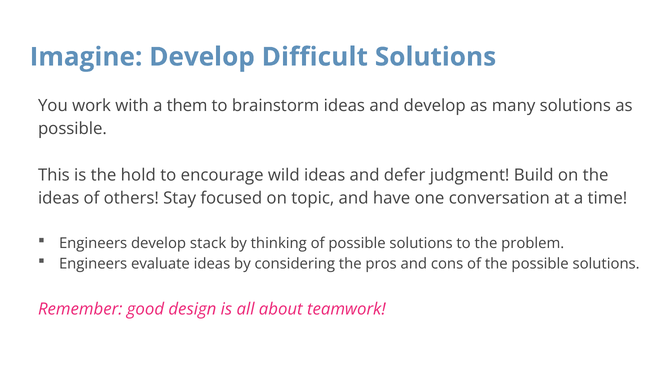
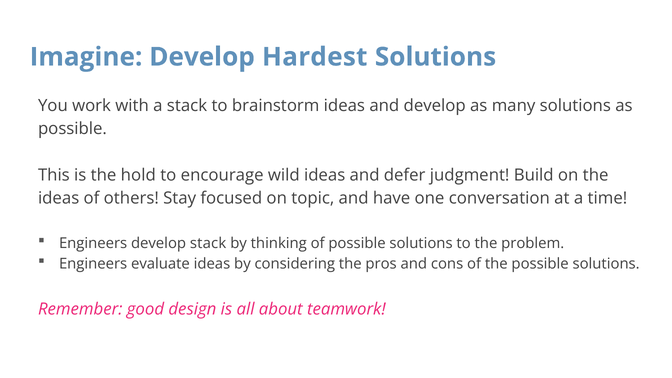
Difficult: Difficult -> Hardest (315, 57)
a them: them -> stack (187, 106)
